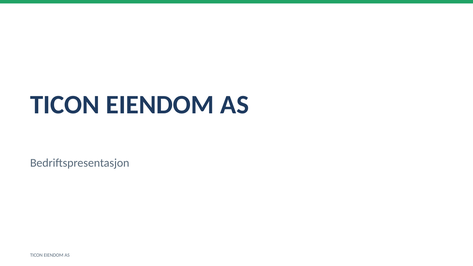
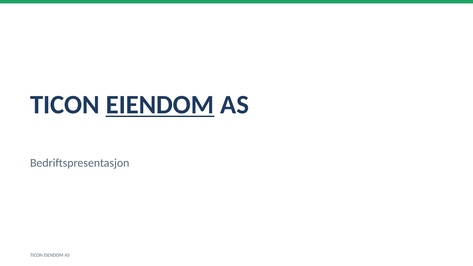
EIENDOM underline: none -> present (160, 105)
